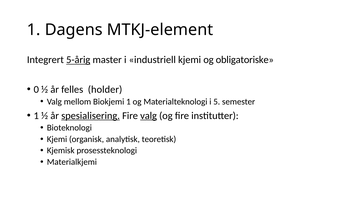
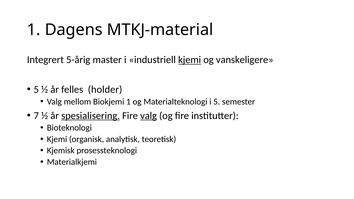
MTKJ-element: MTKJ-element -> MTKJ-material (160, 30)
5-årig underline: present -> none (78, 60)
kjemi underline: none -> present (190, 60)
obligatoriske: obligatoriske -> vanskeligere (245, 60)
0: 0 -> 5 (36, 89)
1: 1 -> 7 (36, 116)
